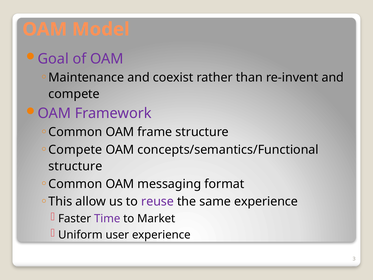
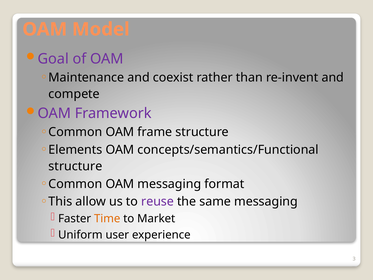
Compete: Compete -> Elements (75, 150)
same experience: experience -> messaging (266, 201)
Time colour: purple -> orange (107, 218)
